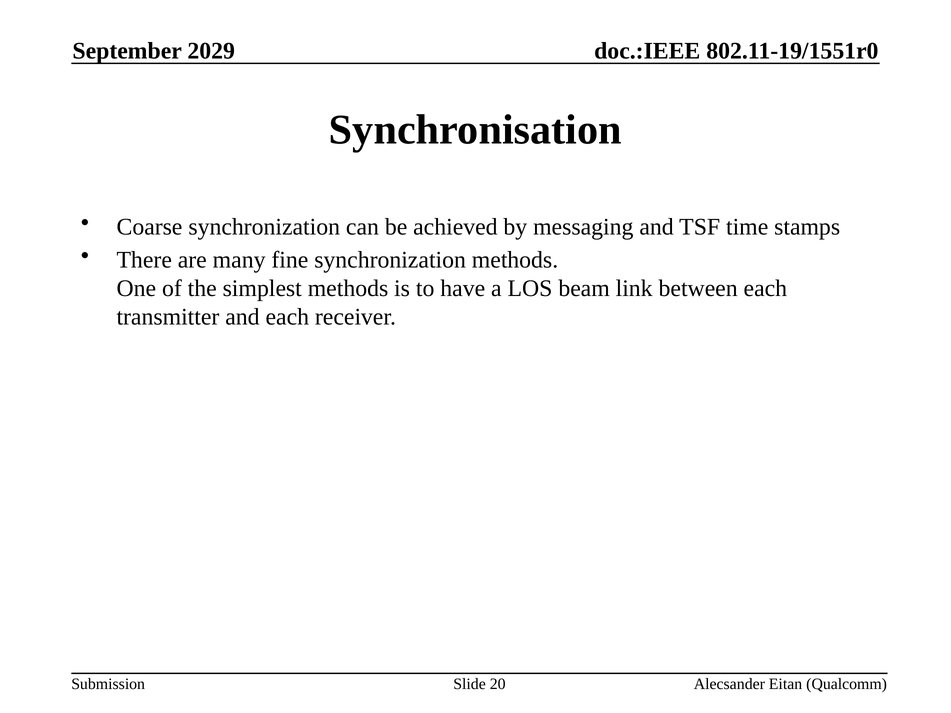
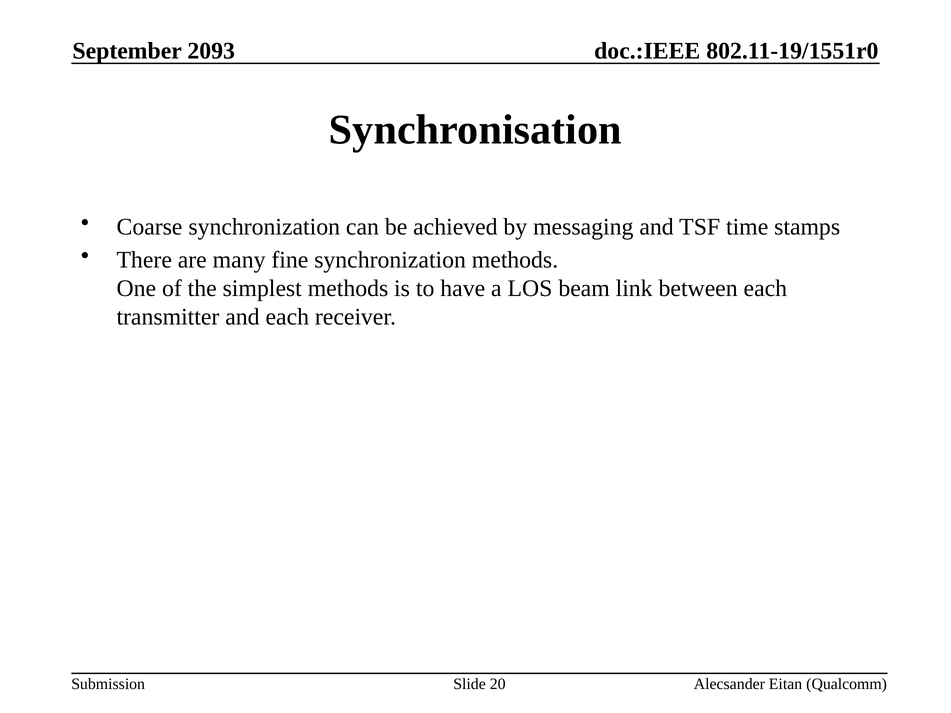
2029: 2029 -> 2093 (211, 51)
